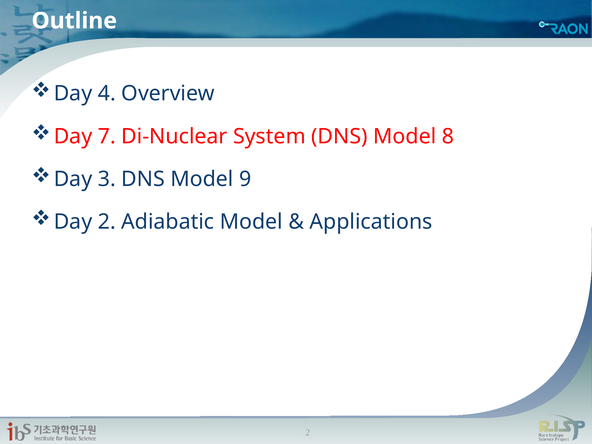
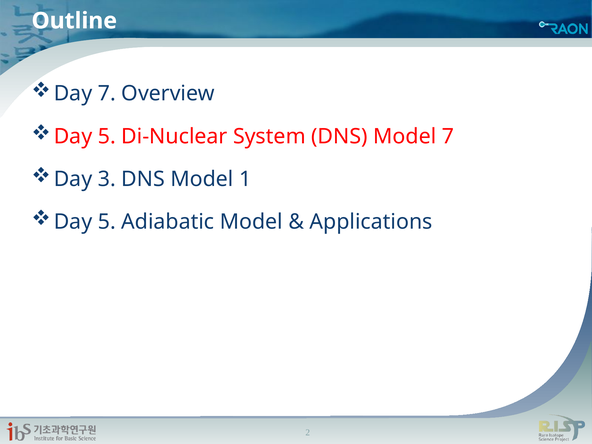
Day 4: 4 -> 7 (107, 94)
7: 7 -> 5 (107, 136)
Model 8: 8 -> 7 (448, 136)
9: 9 -> 1 (245, 179)
2: 2 -> 5 (107, 222)
